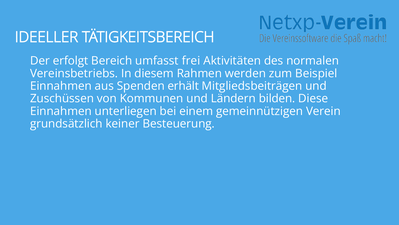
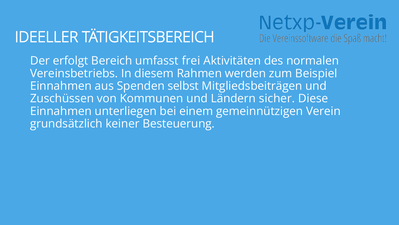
erhält: erhält -> selbst (183, 86)
bilden: bilden -> sicher (277, 98)
